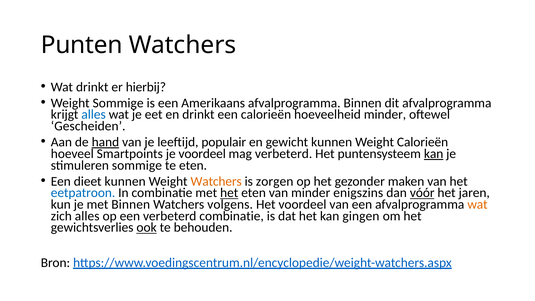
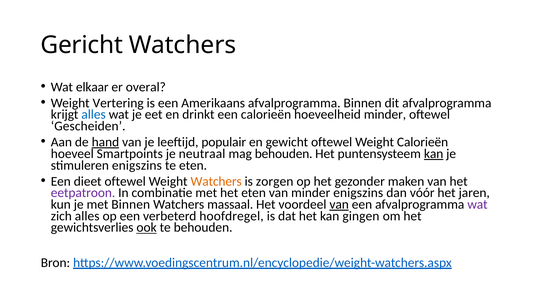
Punten: Punten -> Gericht (82, 45)
Wat drinkt: drinkt -> elkaar (92, 87)
hierbij: hierbij -> overal (146, 87)
Weight Sommige: Sommige -> Vertering (118, 103)
gewicht kunnen: kunnen -> oftewel (332, 142)
je voordeel: voordeel -> neutraal (202, 154)
mag verbeterd: verbeterd -> behouden (284, 154)
stimuleren sommige: sommige -> enigszins (137, 165)
dieet kunnen: kunnen -> oftewel (125, 181)
eetpatroon colour: blue -> purple (83, 193)
het underline: present -> none (229, 193)
vóór underline: present -> none (422, 193)
volgens: volgens -> massaal (230, 204)
van underline: none -> present (339, 204)
wat colour: orange -> purple (477, 204)
verbeterd combinatie: combinatie -> hoofdregel (232, 216)
